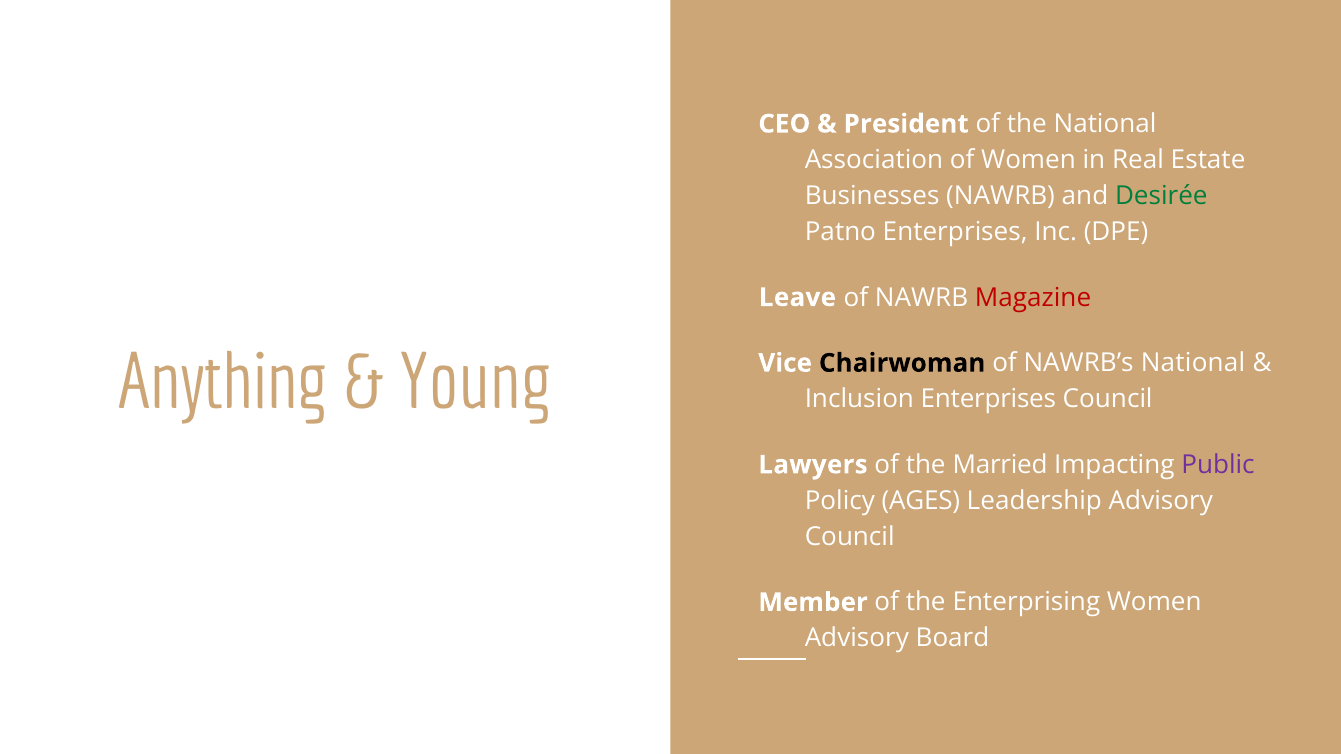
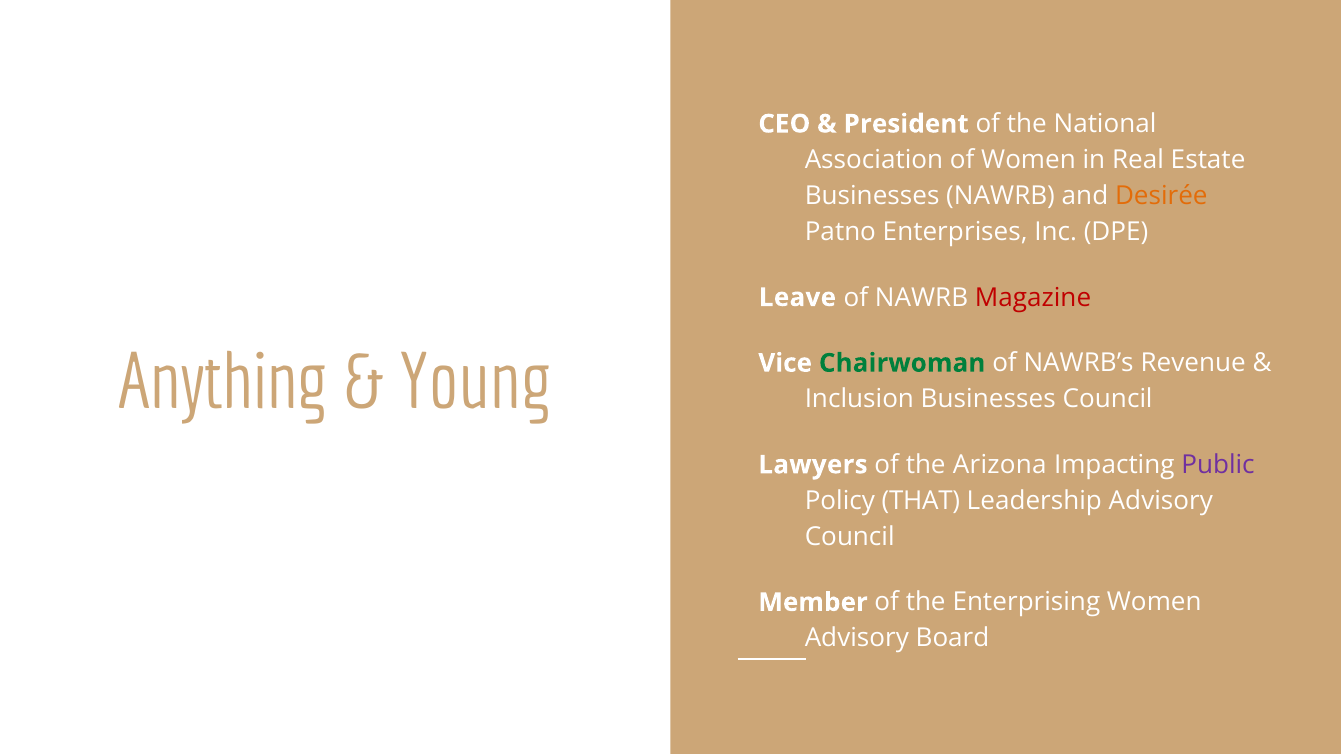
Desirée colour: green -> orange (1161, 196)
Chairwoman colour: black -> green (902, 363)
NAWRB’s National: National -> Revenue (1193, 363)
Inclusion Enterprises: Enterprises -> Businesses (988, 399)
Married: Married -> Arizona (1000, 465)
AGES: AGES -> THAT (921, 501)
